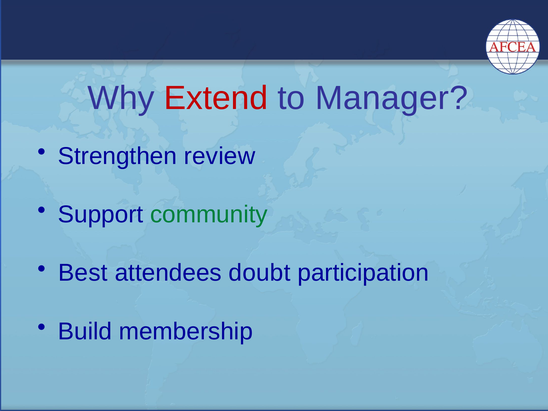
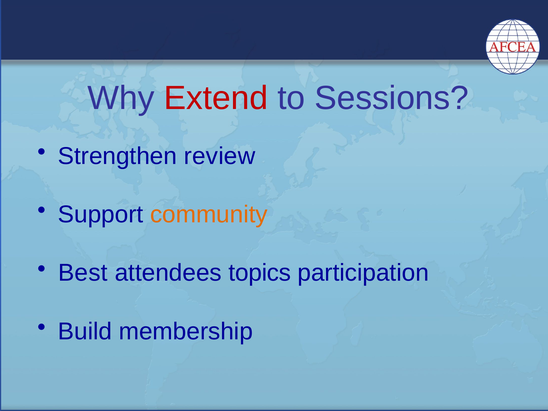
Manager: Manager -> Sessions (392, 98)
community colour: green -> orange (209, 214)
doubt: doubt -> topics (260, 273)
